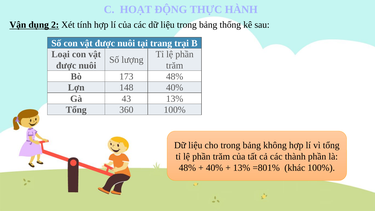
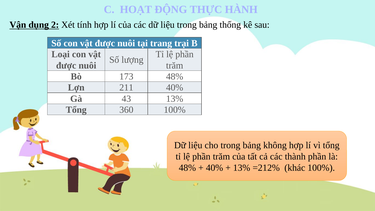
148: 148 -> 211 (126, 88)
=801%: =801% -> =212% (266, 168)
